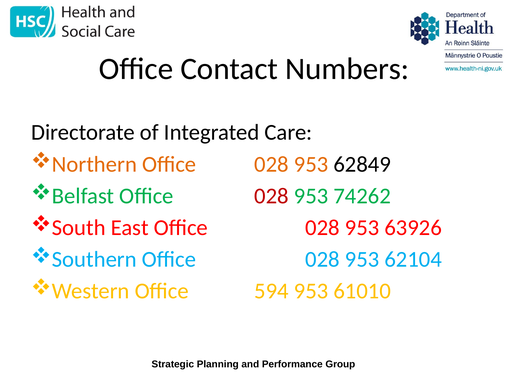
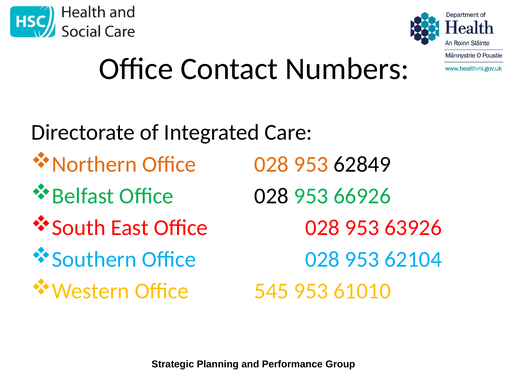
028 colour: red -> black (272, 196)
74262: 74262 -> 66926 (362, 196)
594: 594 -> 545 (272, 291)
